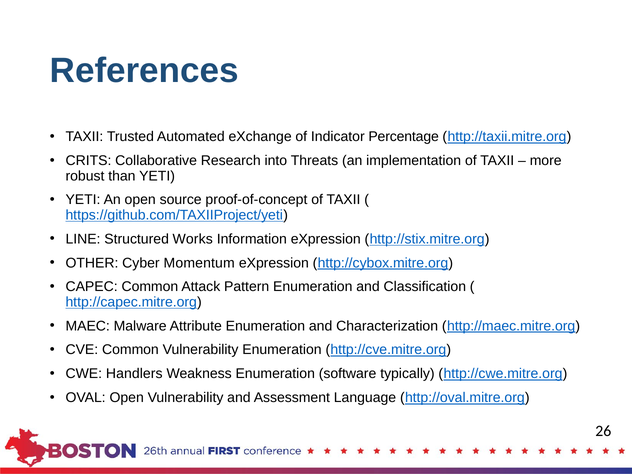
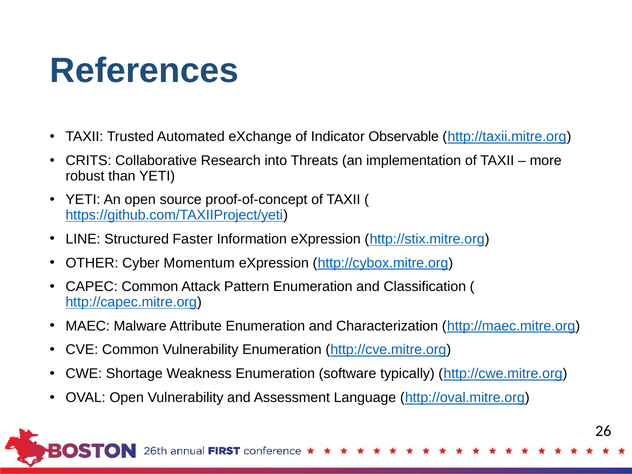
Percentage: Percentage -> Observable (404, 137)
Works: Works -> Faster (193, 239)
Handlers: Handlers -> Shortage (134, 374)
